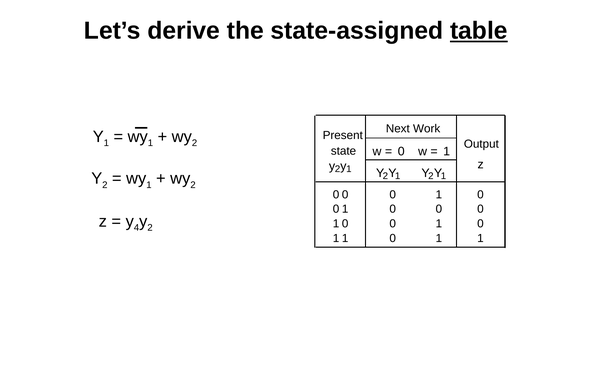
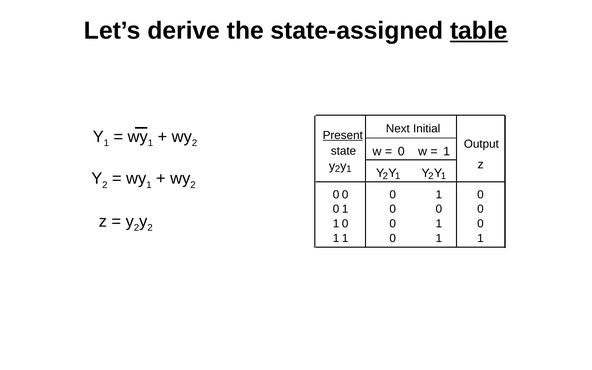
Work: Work -> Initial (427, 129)
Present underline: none -> present (343, 135)
4: 4 -> 2 (137, 228)
